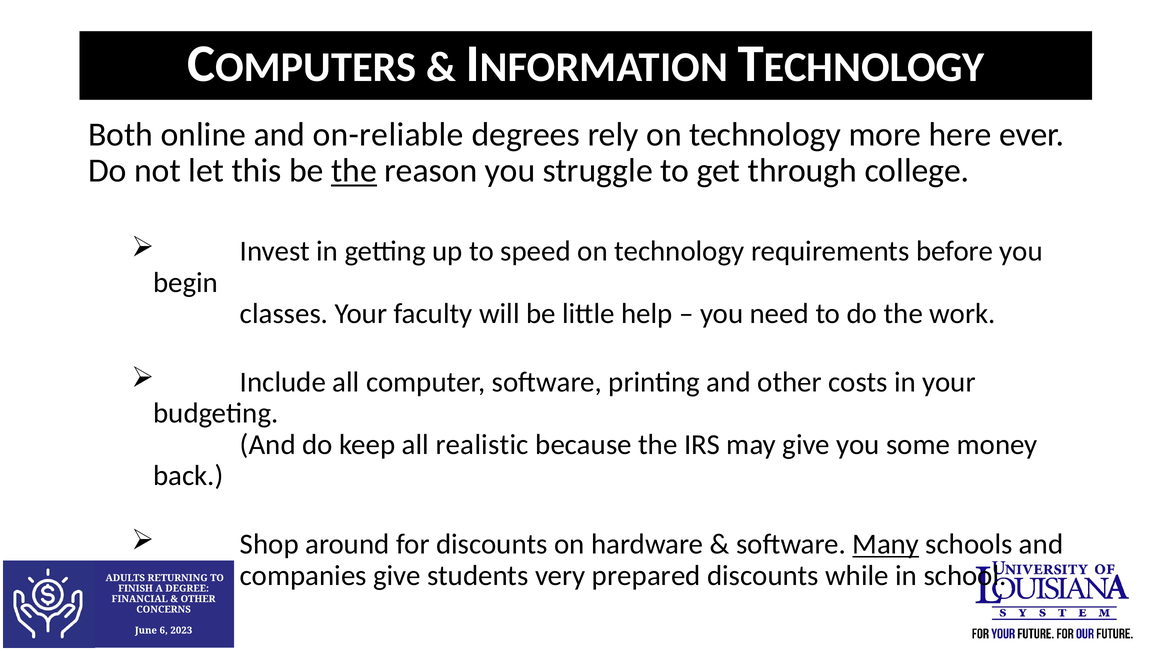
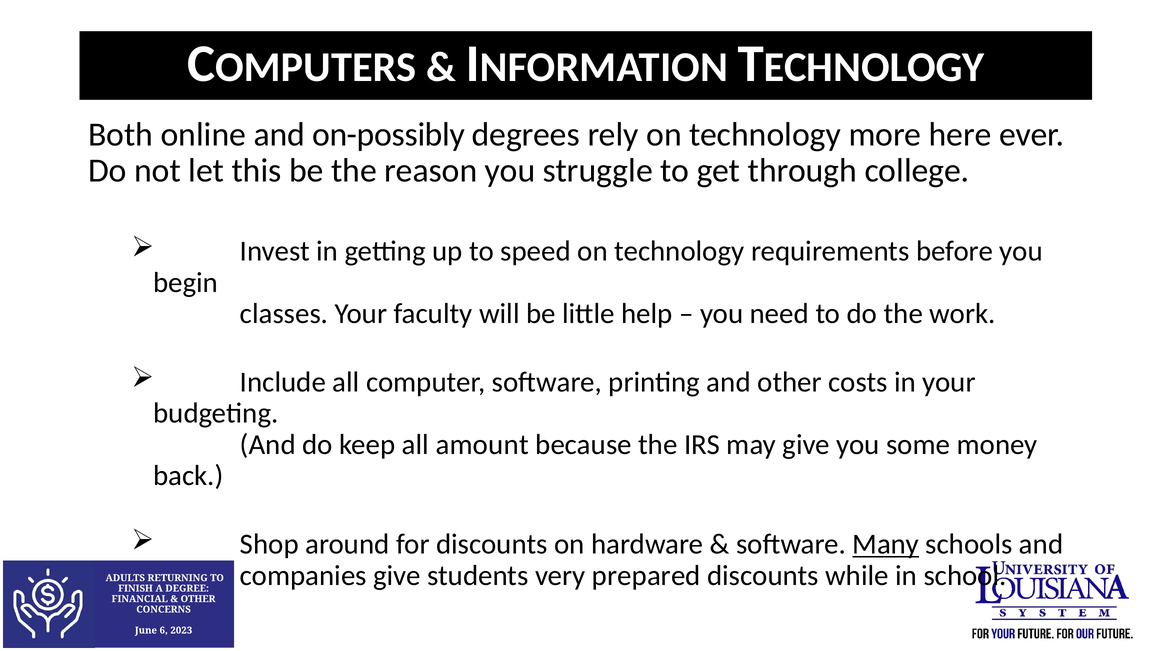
on-reliable: on-reliable -> on-possibly (389, 134)
the underline: present -> none (354, 171)
realistic: realistic -> amount (482, 445)
